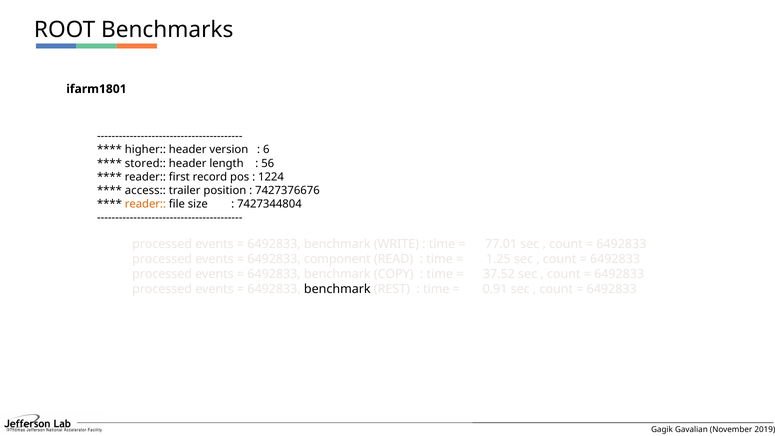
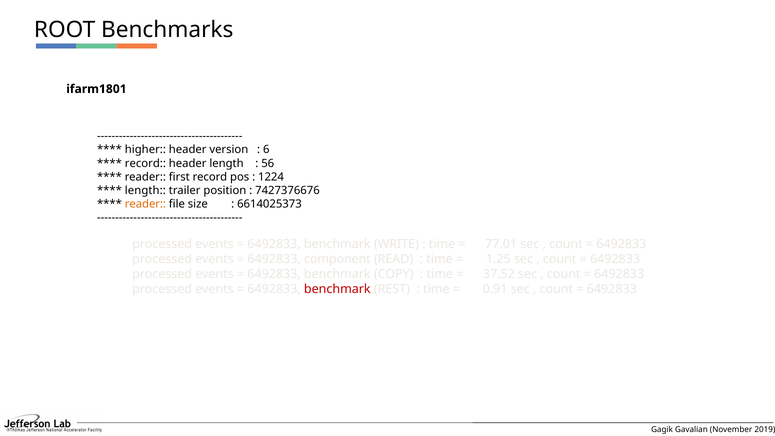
stored: stored -> record (145, 163)
access: access -> length (145, 190)
7427344804: 7427344804 -> 6614025373 (269, 204)
benchmark colour: black -> red (337, 289)
